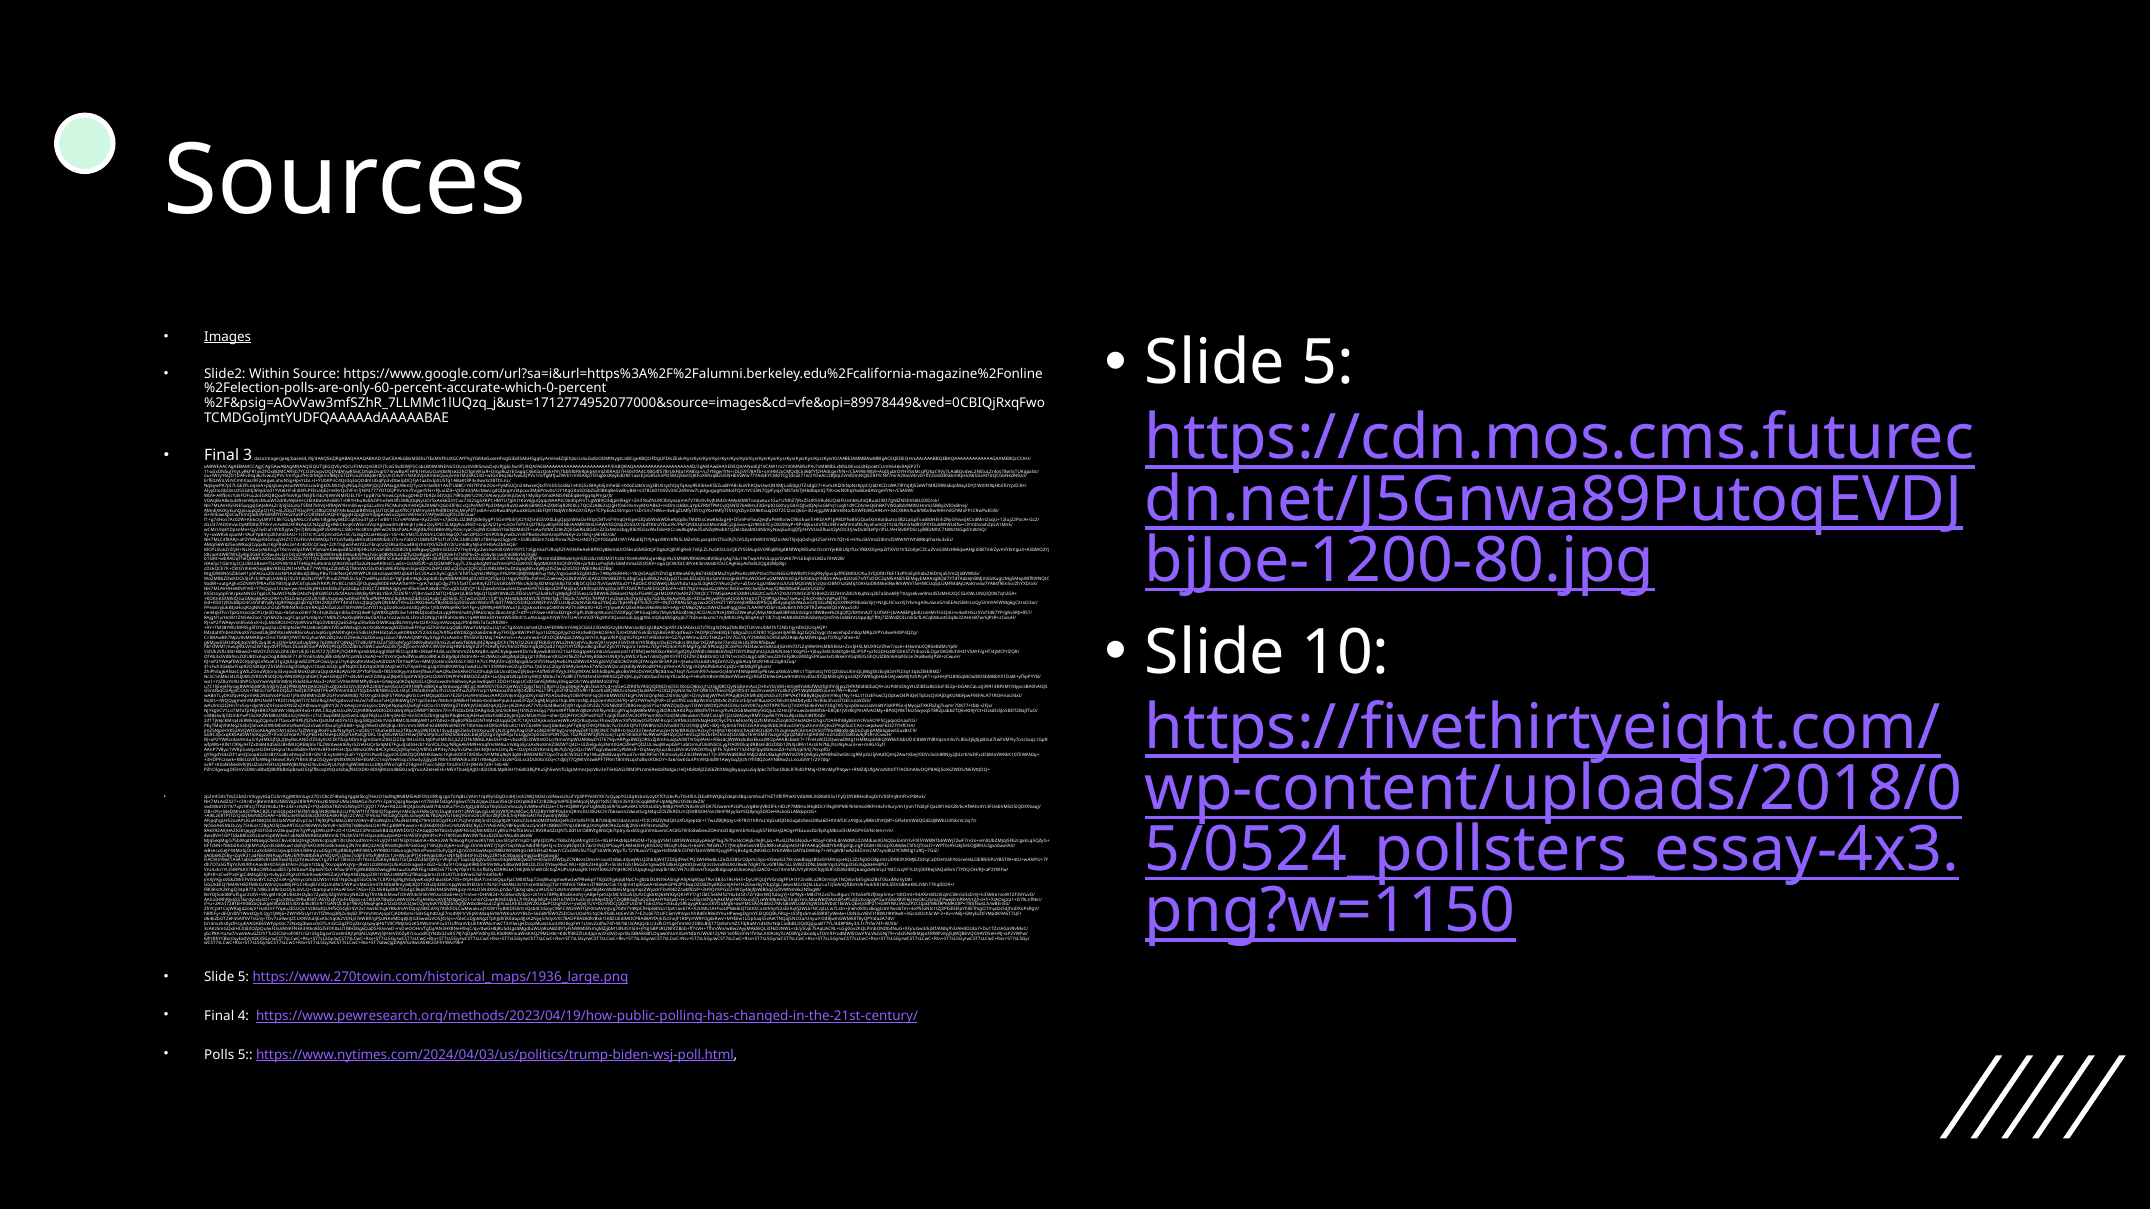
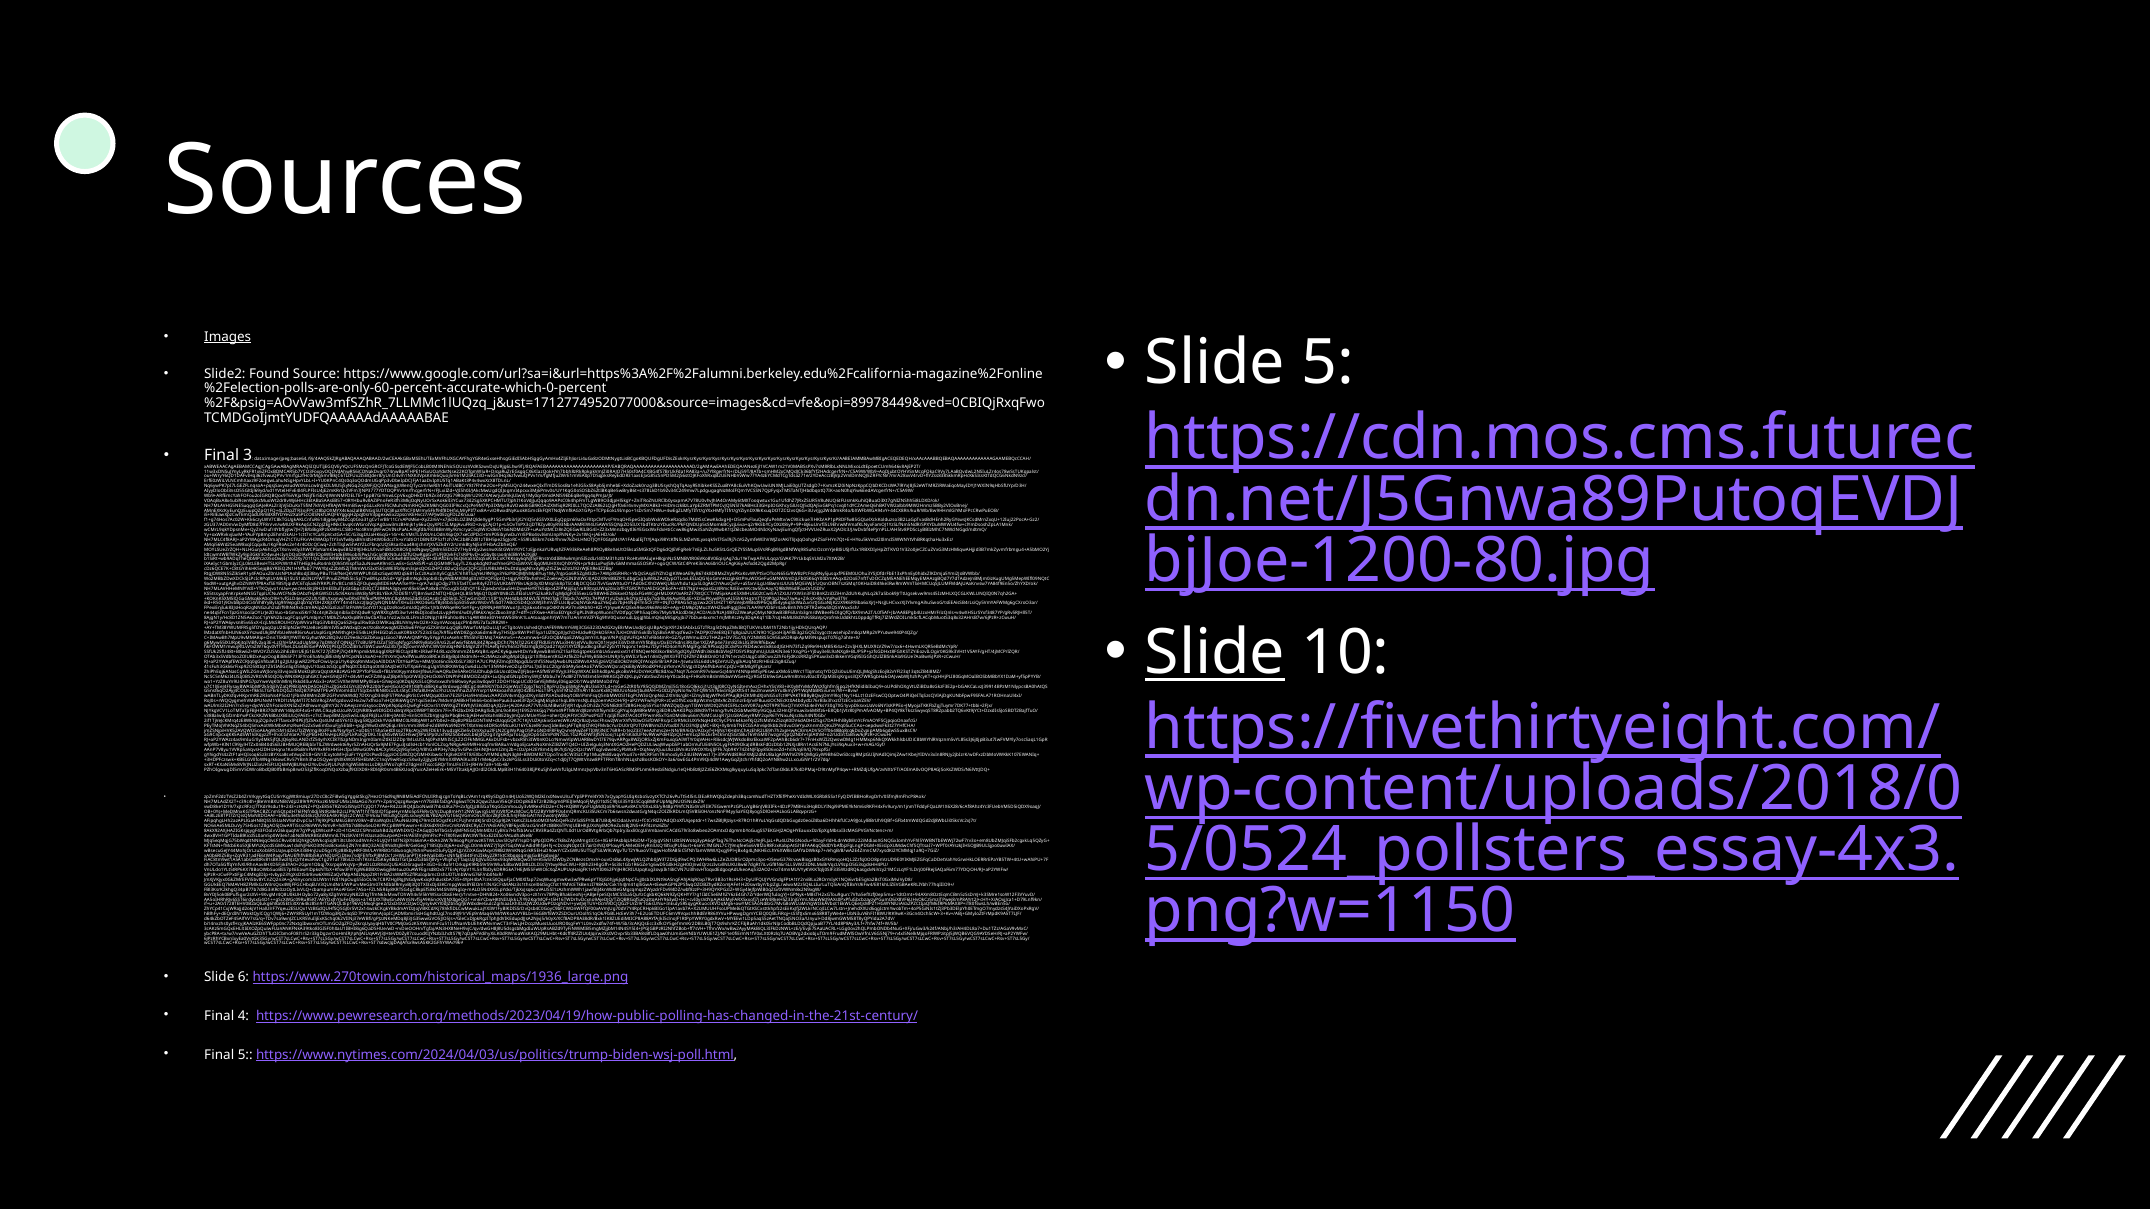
Within: Within -> Found (269, 374)
Slide underline: none -> present (1215, 653)
5: 5 -> 6 (243, 977)
Polls: Polls -> Final (219, 1055)
